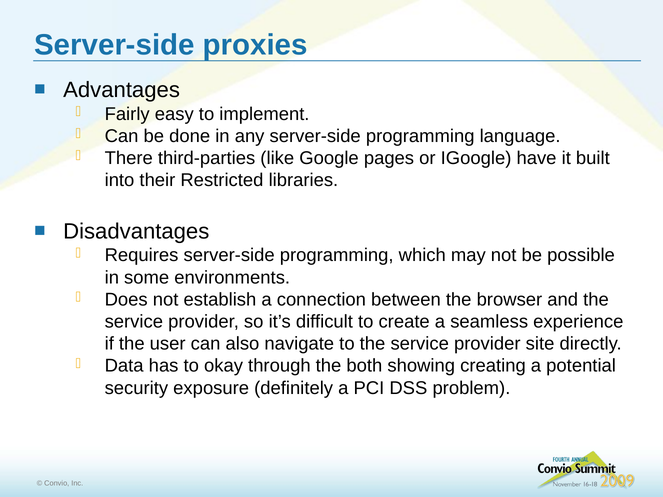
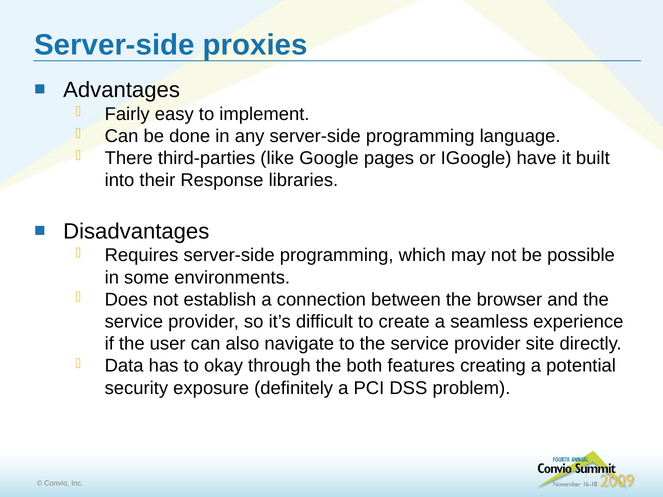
Restricted: Restricted -> Response (222, 180)
showing: showing -> features (421, 366)
